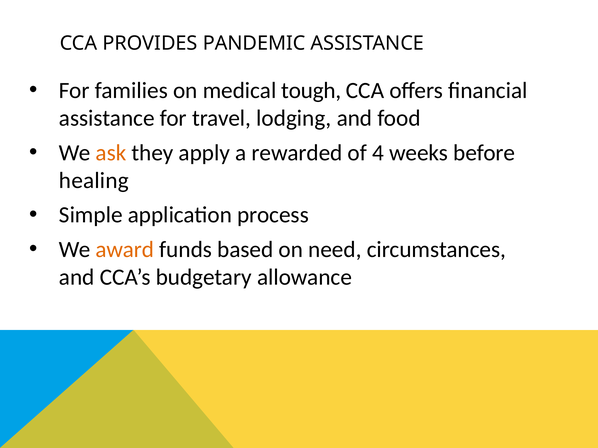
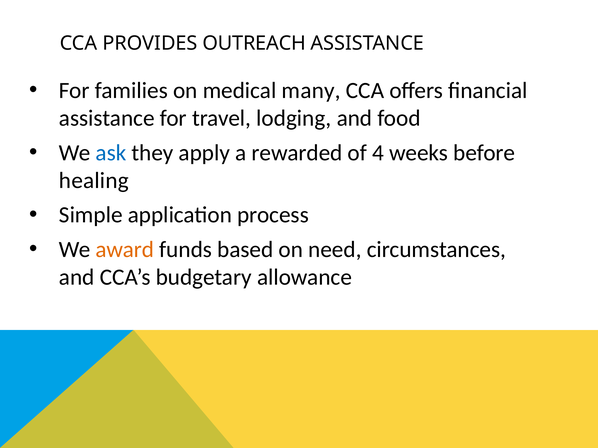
PANDEMIC: PANDEMIC -> OUTREACH (254, 43)
tough: tough -> many (311, 90)
ask colour: orange -> blue (111, 153)
